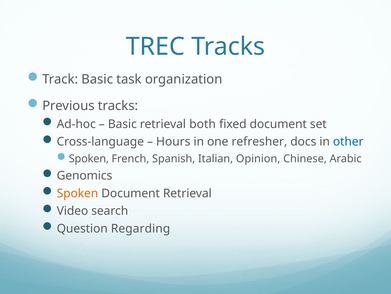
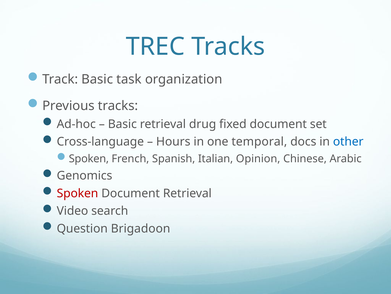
both: both -> drug (203, 124)
refresher: refresher -> temporal (259, 141)
Spoken colour: orange -> red (77, 193)
Regarding: Regarding -> Brigadoon (141, 228)
